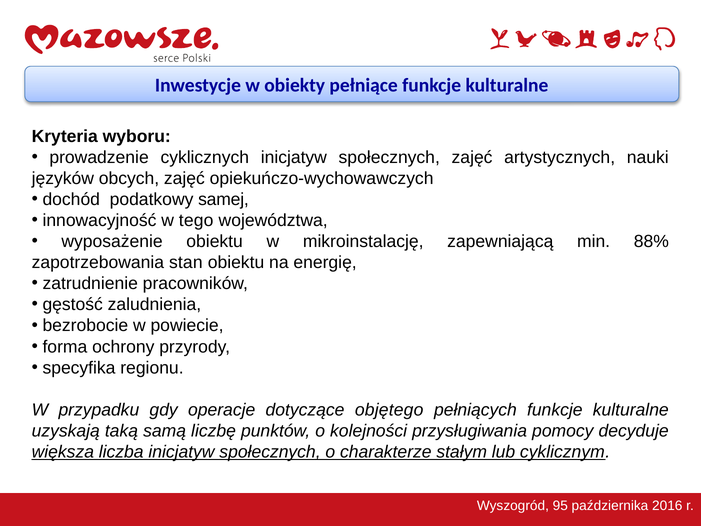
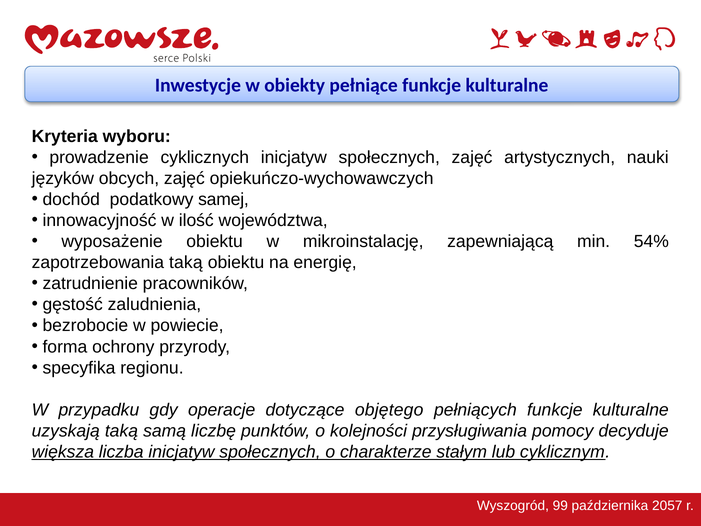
tego: tego -> ilość (196, 220)
88%: 88% -> 54% (651, 241)
zapotrzebowania stan: stan -> taką (186, 262)
95: 95 -> 99 (560, 505)
2016: 2016 -> 2057 (667, 505)
